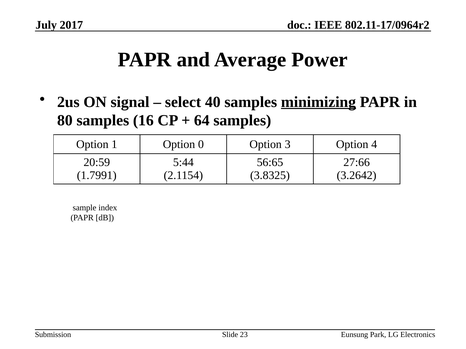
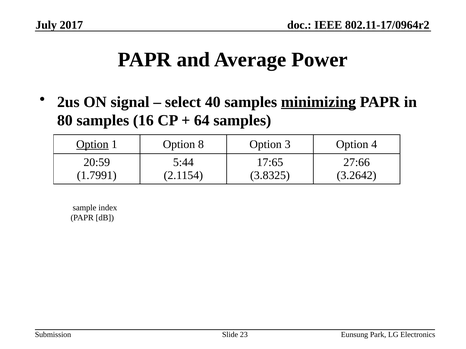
Option underline: none -> present (92, 144)
0: 0 -> 8 (201, 144)
56:65: 56:65 -> 17:65 (270, 163)
